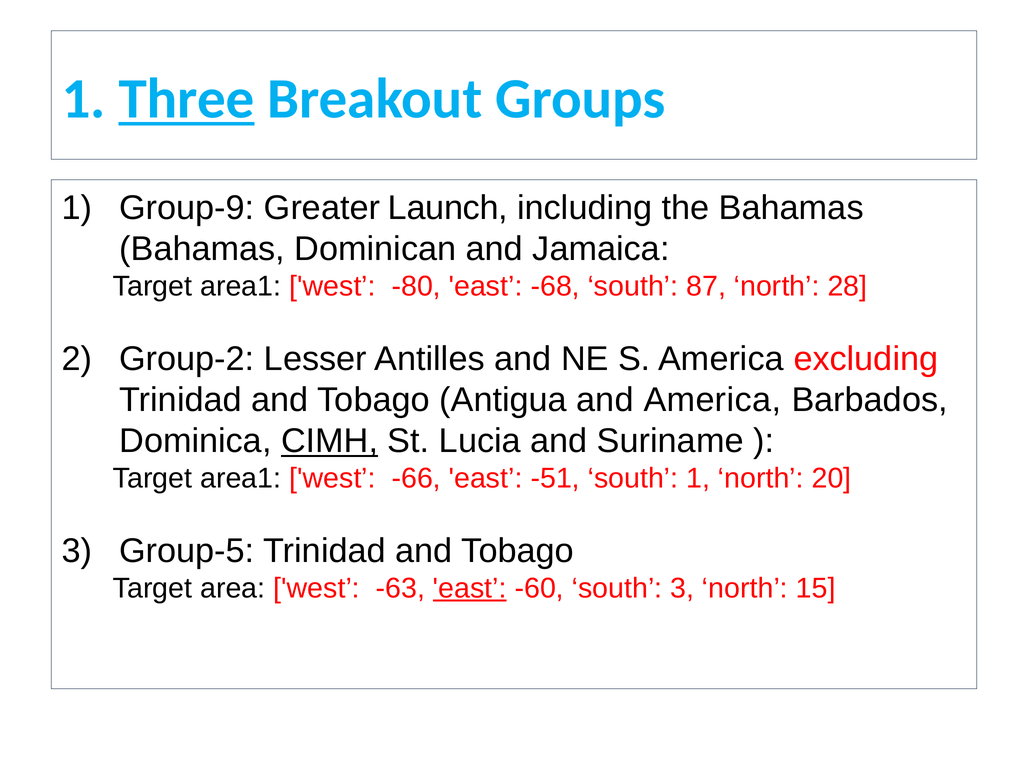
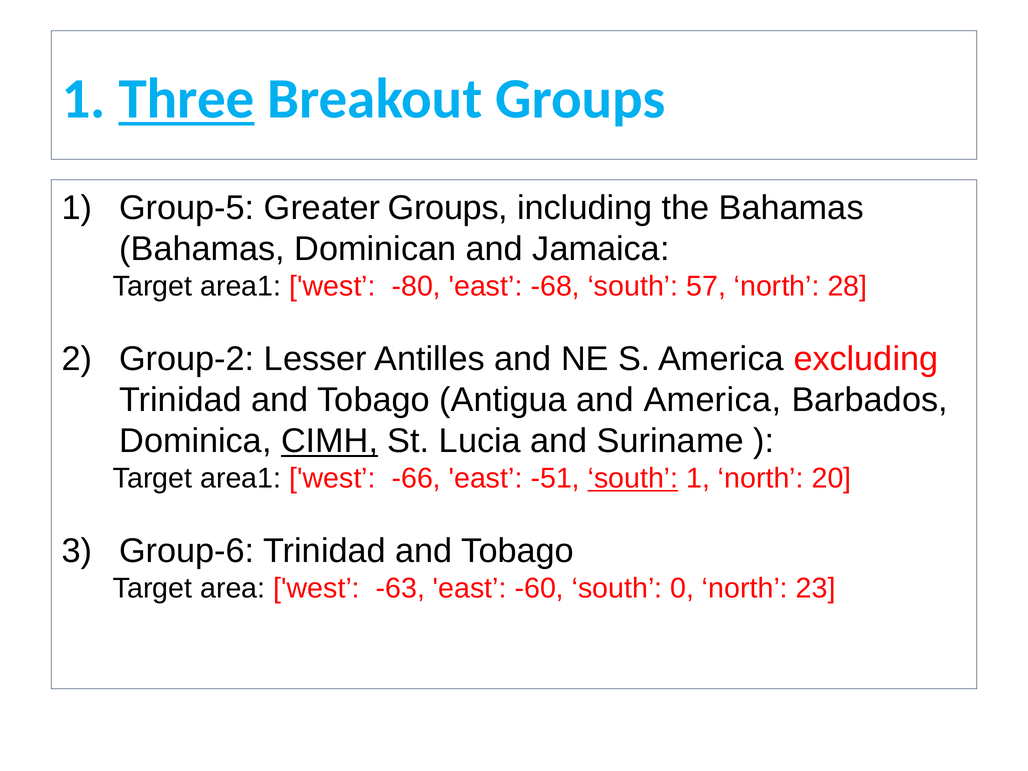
Group-9: Group-9 -> Group-5 (187, 208)
Greater Launch: Launch -> Groups (448, 208)
87: 87 -> 57 (706, 286)
south underline: none -> present (633, 478)
Group-5: Group-5 -> Group-6 (187, 551)
east underline: present -> none (470, 588)
south 3: 3 -> 0 (682, 588)
15: 15 -> 23 (816, 588)
